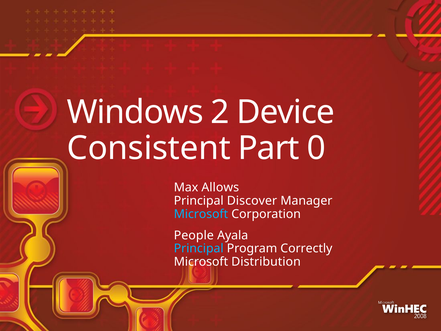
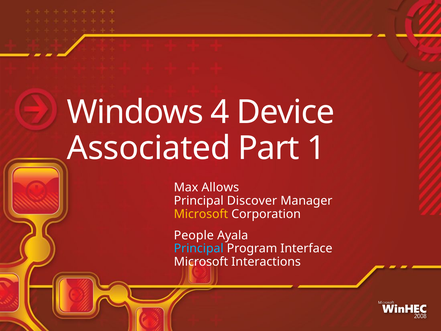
2: 2 -> 4 (220, 112)
Consistent: Consistent -> Associated (149, 148)
0: 0 -> 1 (316, 148)
Microsoft colour: light blue -> yellow (201, 214)
Correctly: Correctly -> Interface (306, 248)
Distribution: Distribution -> Interactions (266, 262)
